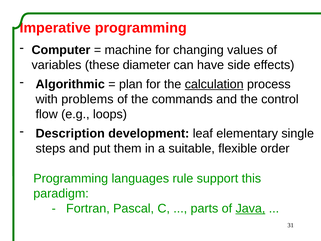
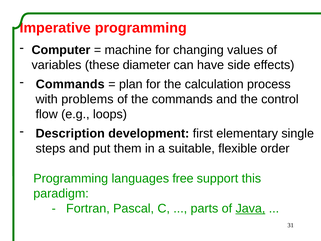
Algorithmic: Algorithmic -> Commands (70, 84)
calculation underline: present -> none (214, 84)
leaf: leaf -> first (203, 133)
rule: rule -> free (183, 178)
